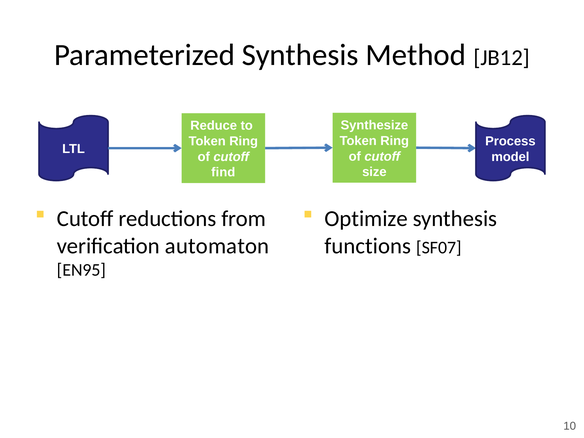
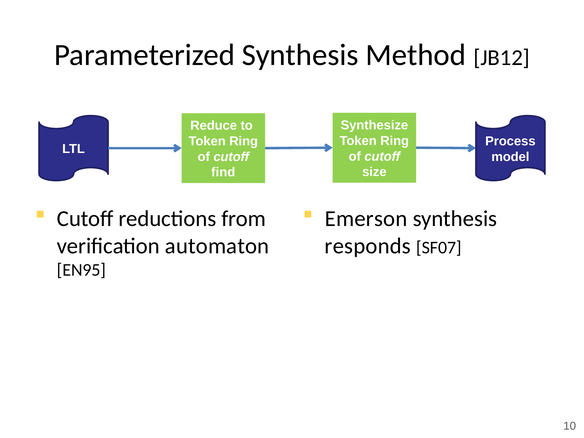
Optimize: Optimize -> Emerson (366, 219)
functions: functions -> responds (368, 246)
